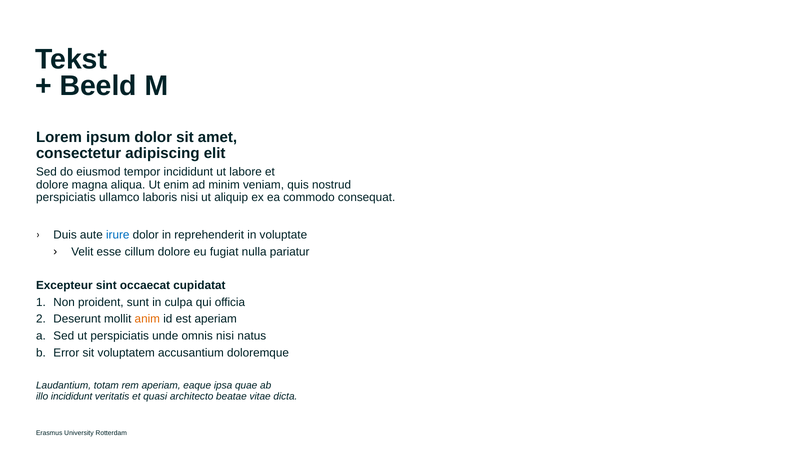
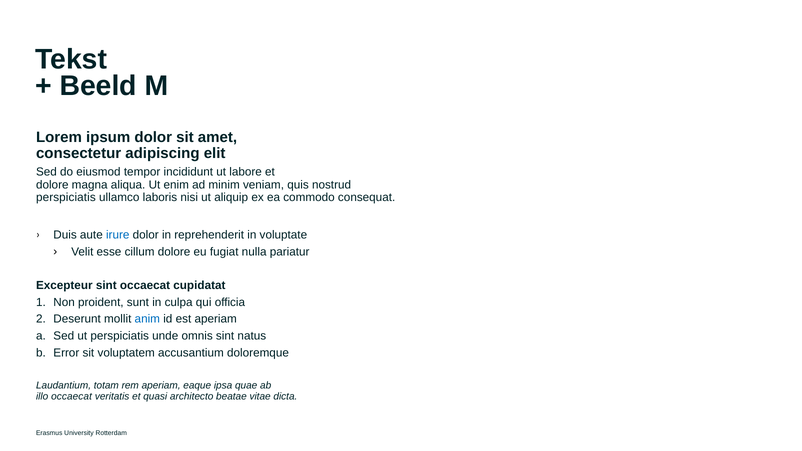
anim colour: orange -> blue (147, 319)
omnis nisi: nisi -> sint (225, 336)
illo incididunt: incididunt -> occaecat (72, 396)
